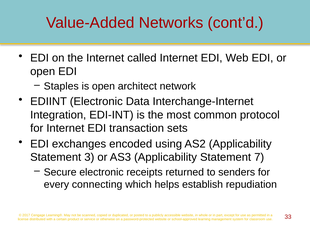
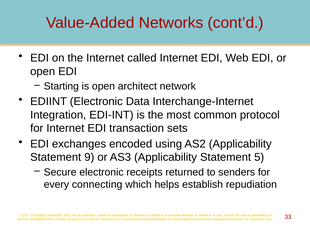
Staples: Staples -> Starting (61, 86)
3: 3 -> 9 (89, 158)
7: 7 -> 5 (259, 158)
